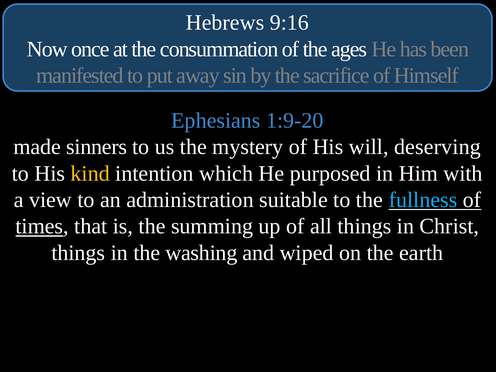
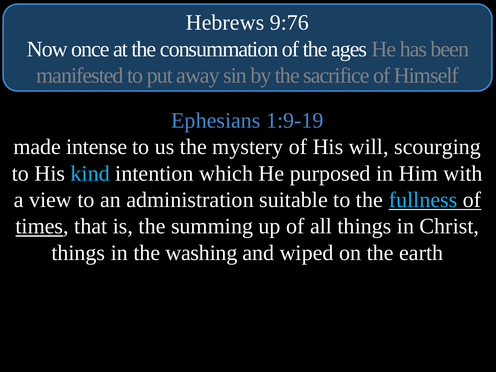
9:16: 9:16 -> 9:76 (289, 23)
1:9-20: 1:9-20 -> 1:9-19 (295, 120)
sinners: sinners -> intense (97, 147)
deserving: deserving -> scourging (438, 147)
kind colour: yellow -> light blue (90, 173)
